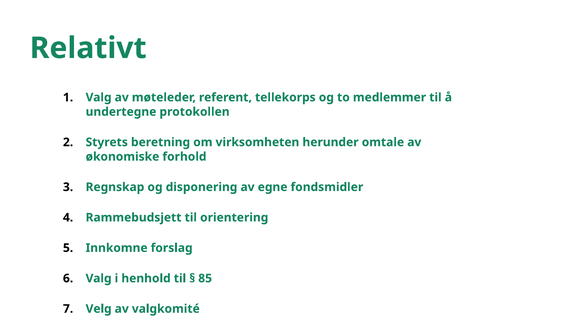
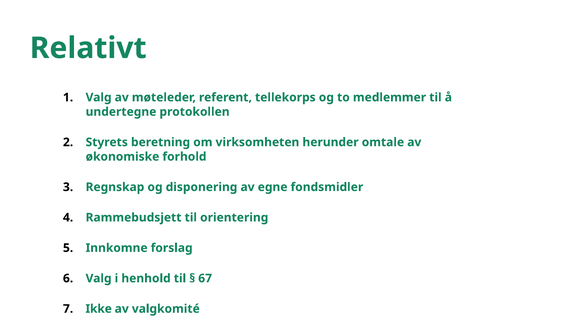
85: 85 -> 67 (205, 278)
Velg: Velg -> Ikke (99, 309)
